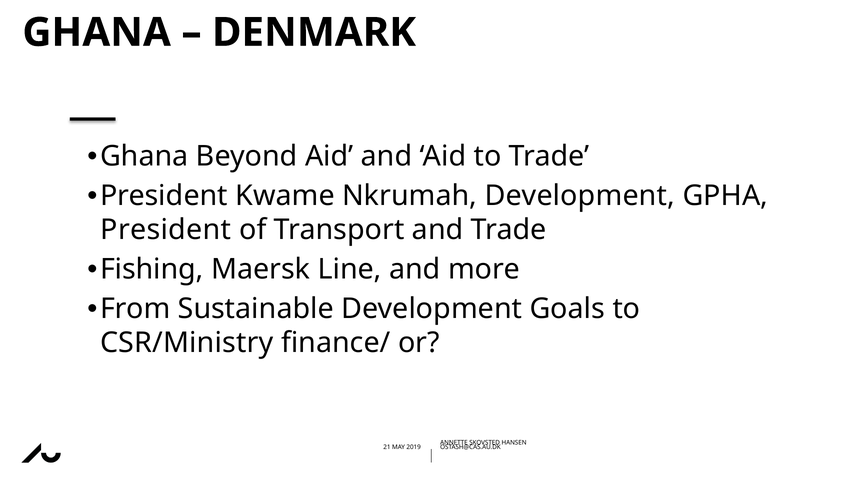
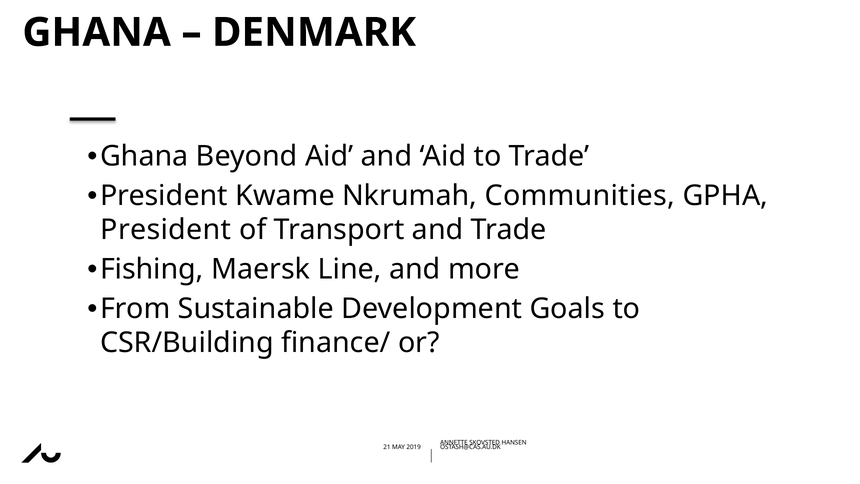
Nkrumah Development: Development -> Communities (580, 196)
CSR/Ministry: CSR/Ministry -> CSR/Building (187, 343)
